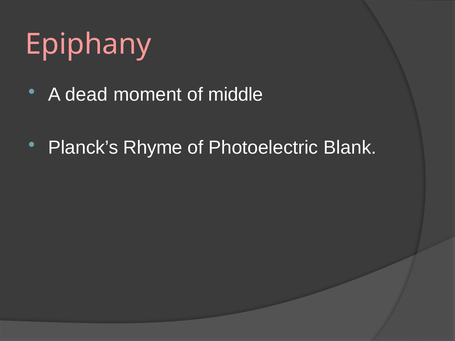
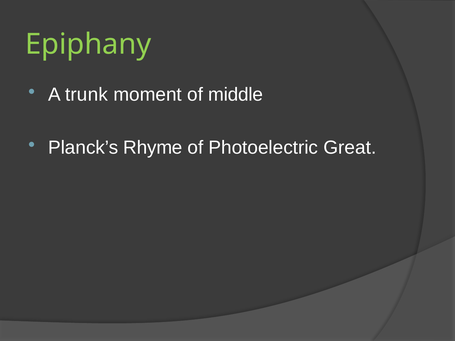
Epiphany colour: pink -> light green (88, 44)
dead: dead -> trunk (86, 95)
Blank: Blank -> Great (350, 148)
